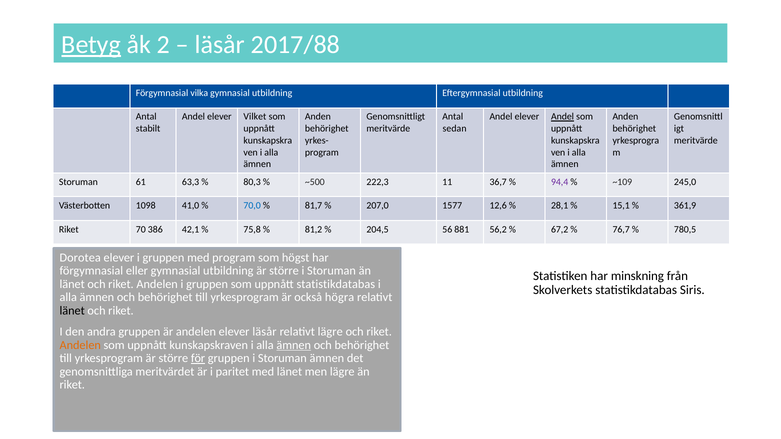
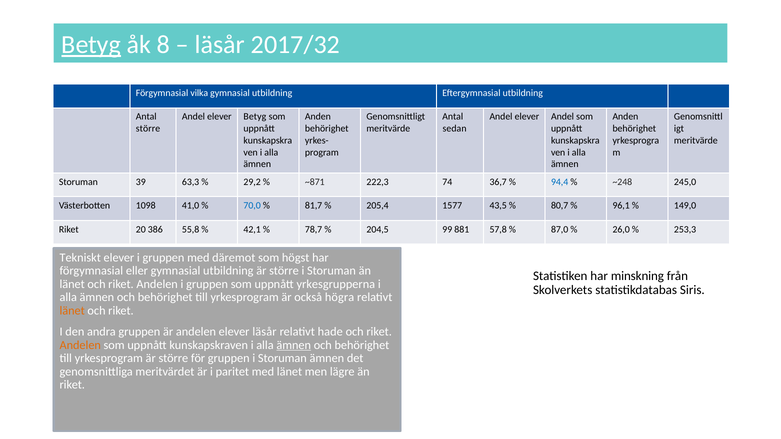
2: 2 -> 8 (163, 45)
2017/88: 2017/88 -> 2017/32 (295, 45)
elever Vilket: Vilket -> Betyg (255, 117)
Andel underline: present -> none (562, 117)
stabilt: stabilt -> större (148, 129)
61: 61 -> 39 (141, 182)
80,3: 80,3 -> 29,2 (252, 182)
~500: ~500 -> ~871 (315, 182)
11: 11 -> 74 (447, 182)
94,4 colour: purple -> blue (560, 182)
~109: ~109 -> ~248 (622, 182)
207,0: 207,0 -> 205,4 (378, 206)
12,6: 12,6 -> 43,5 (498, 206)
28,1: 28,1 -> 80,7 (560, 206)
15,1: 15,1 -> 96,1 (621, 206)
361,9: 361,9 -> 149,0 (685, 206)
70: 70 -> 20 (141, 230)
42,1: 42,1 -> 55,8 (191, 230)
75,8: 75,8 -> 42,1 (252, 230)
81,2: 81,2 -> 78,7 (314, 230)
56: 56 -> 99 (447, 230)
56,2: 56,2 -> 57,8 (498, 230)
67,2: 67,2 -> 87,0 (560, 230)
76,7: 76,7 -> 26,0 (621, 230)
780,5: 780,5 -> 253,3 (685, 230)
Dorotea: Dorotea -> Tekniskt (80, 258)
med program: program -> däremot (234, 258)
uppnått statistikdatabas: statistikdatabas -> yrkesgrupperna (336, 284)
länet colour: black -> orange (72, 311)
relativt lägre: lägre -> hade (330, 332)
för underline: present -> none (198, 359)
